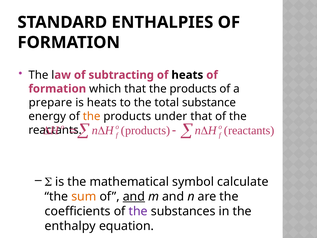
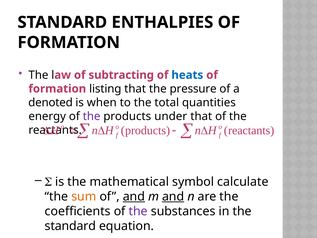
heats colour: black -> blue (187, 75)
which: which -> listing (105, 89)
that the products: products -> pressure (193, 89)
prepare: prepare -> denoted (51, 102)
is heats: heats -> when (102, 102)
substance: substance -> quantities (209, 102)
the colour: orange -> purple (92, 116)
and underline: none -> present (173, 196)
enthalpy: enthalpy -> standard (70, 226)
